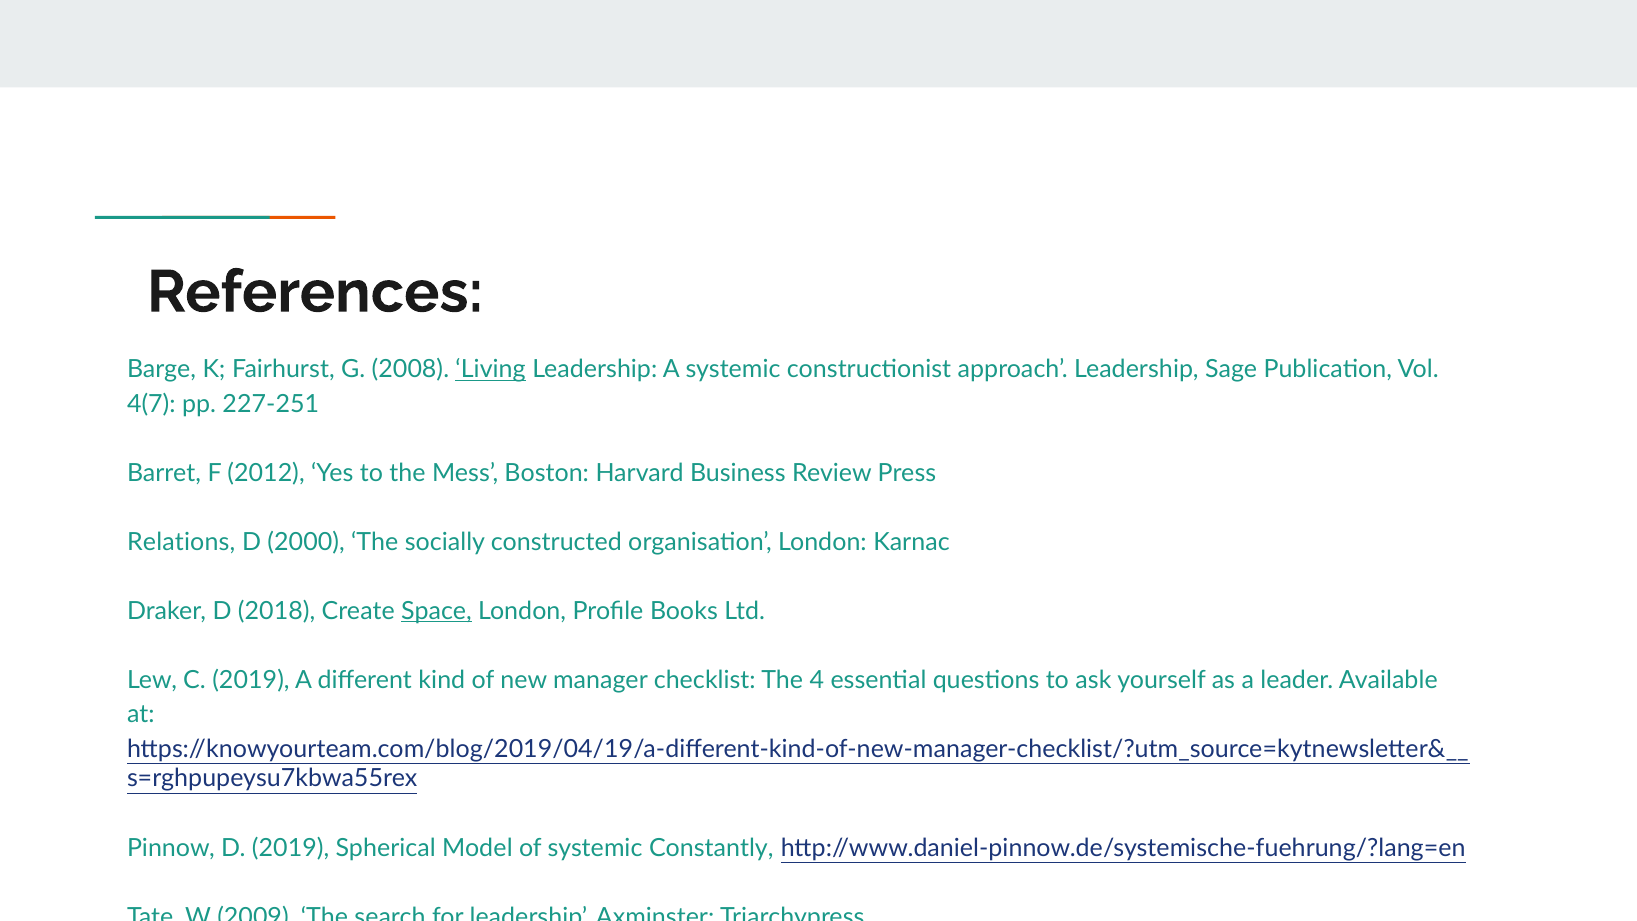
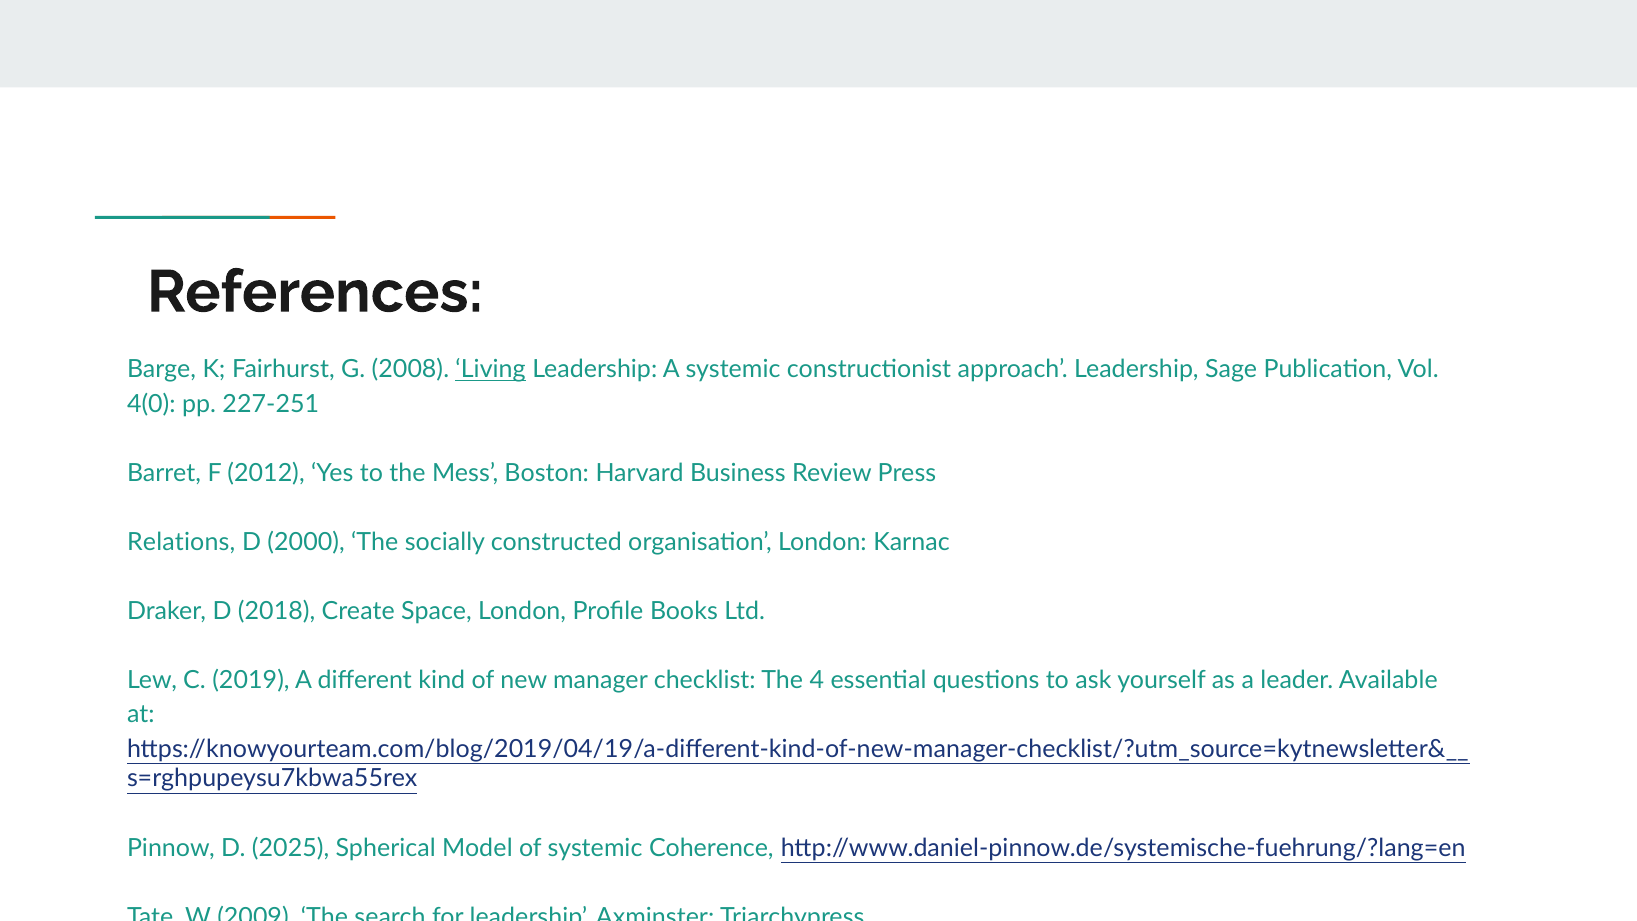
4(7: 4(7 -> 4(0 (151, 404)
Space underline: present -> none (436, 611)
D 2019: 2019 -> 2025 (291, 848)
Constantly: Constantly -> Coherence (711, 848)
